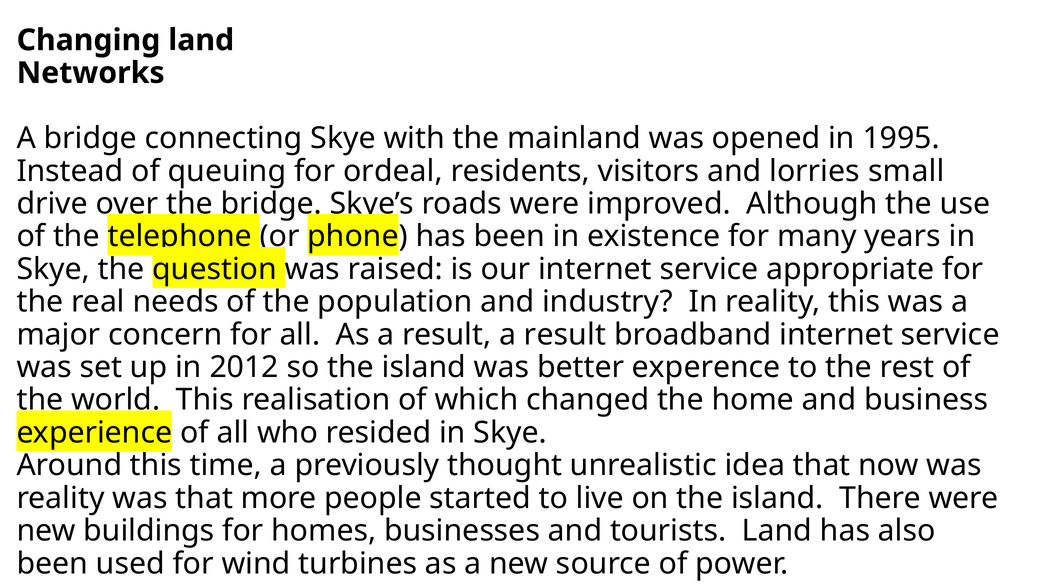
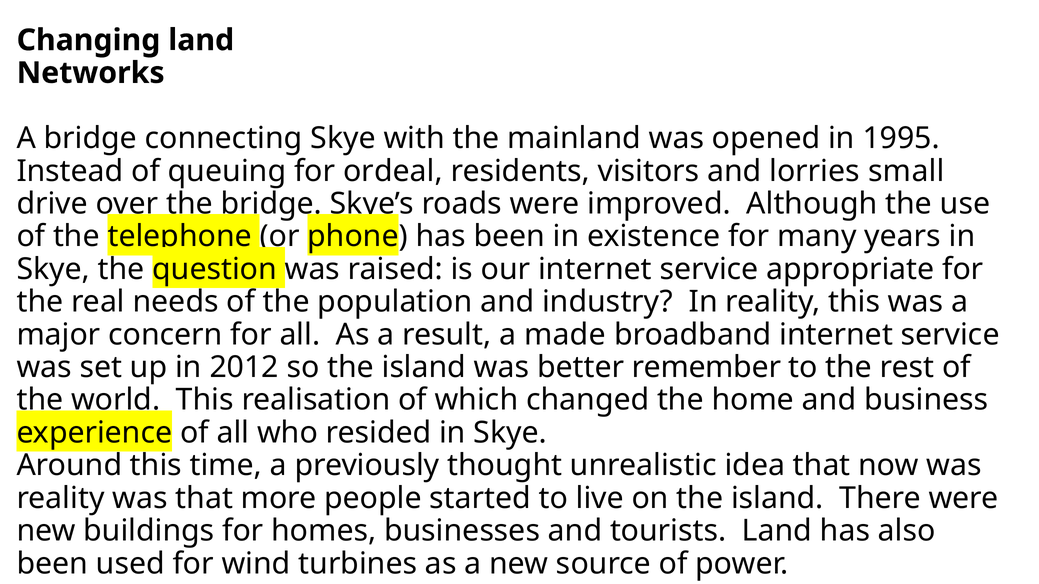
result a result: result -> made (565, 335)
experence: experence -> remember (706, 368)
